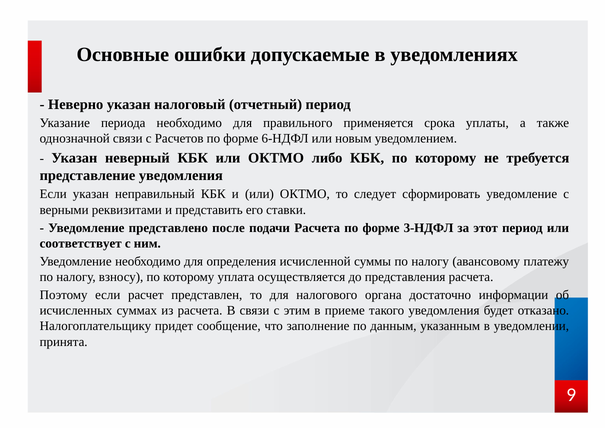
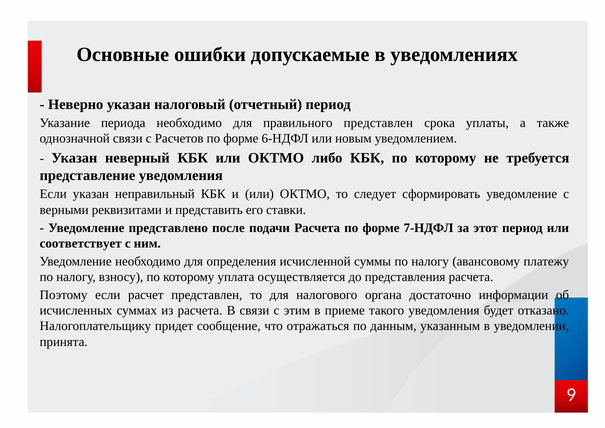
правильного применяется: применяется -> представлен (378, 123)
3-НДФЛ: 3-НДФЛ -> 7-НДФЛ (429, 228)
заполнение: заполнение -> отражаться (318, 326)
